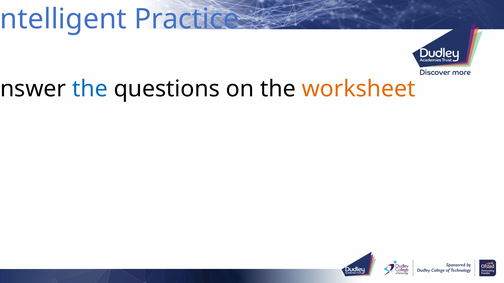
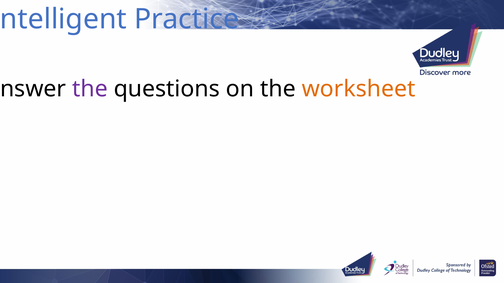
the colour: blue -> purple (90, 89)
